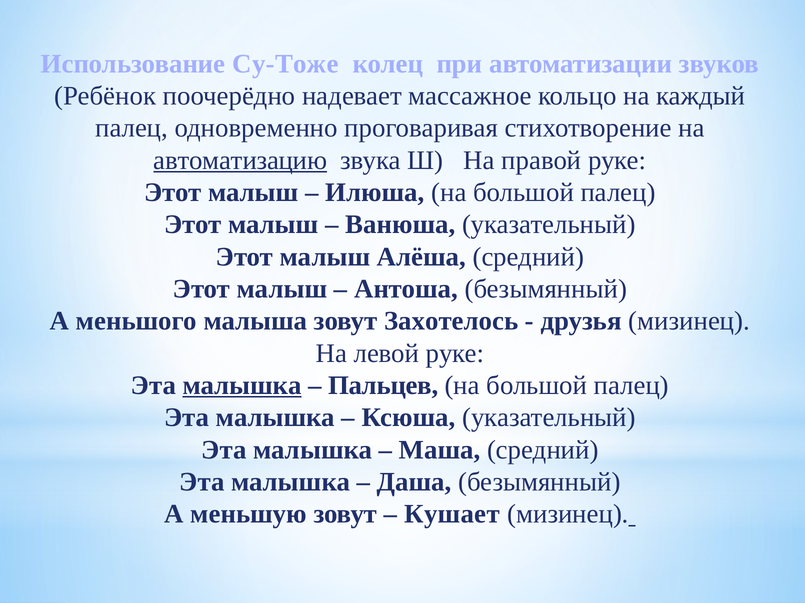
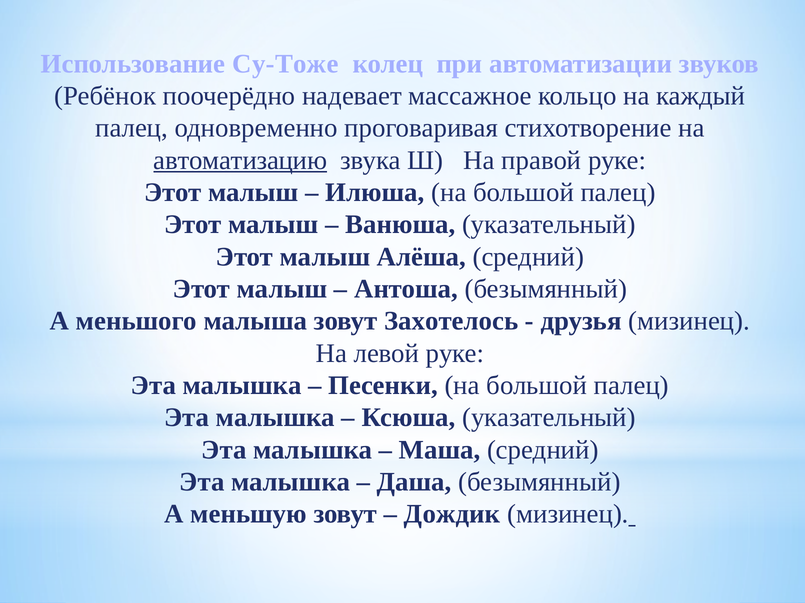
малышка underline: present -> none (242, 386)
Пальцев: Пальцев -> Песенки (383, 386)
Кушает: Кушает -> Дождик (452, 515)
